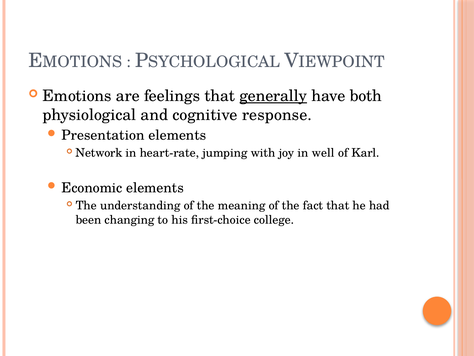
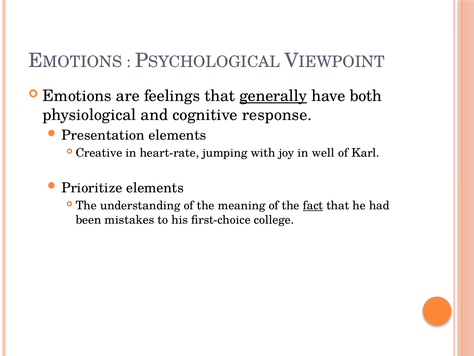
Network: Network -> Creative (99, 153)
Economic: Economic -> Prioritize (92, 188)
fact underline: none -> present (313, 205)
changing: changing -> mistakes (129, 220)
